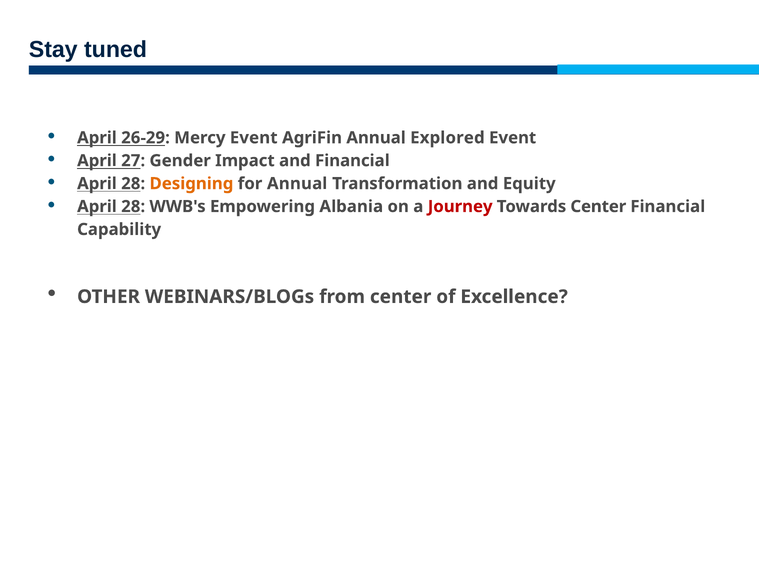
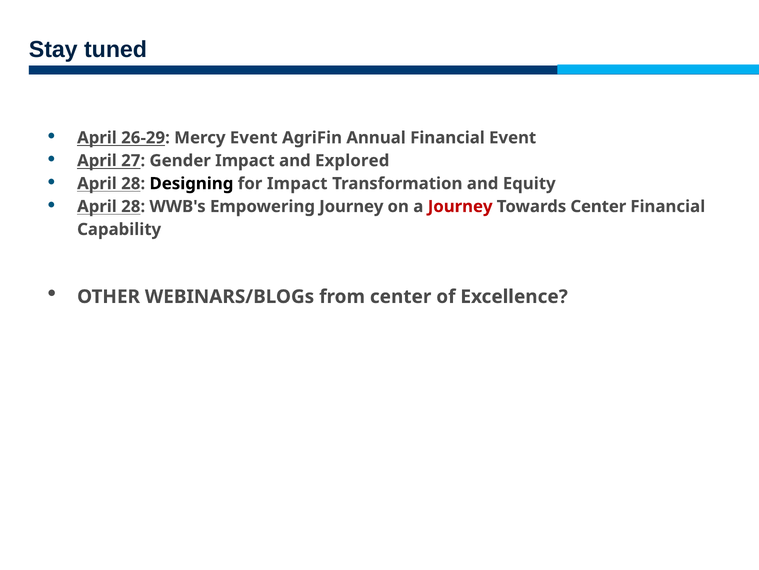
Annual Explored: Explored -> Financial (447, 138)
and Financial: Financial -> Explored (352, 160)
Designing colour: orange -> black (191, 183)
for Annual: Annual -> Impact (297, 183)
Empowering Albania: Albania -> Journey (351, 206)
